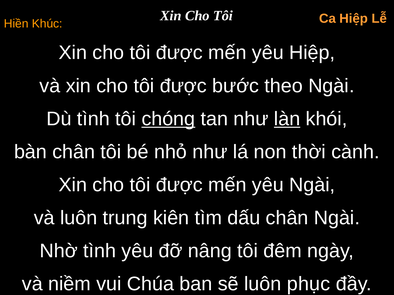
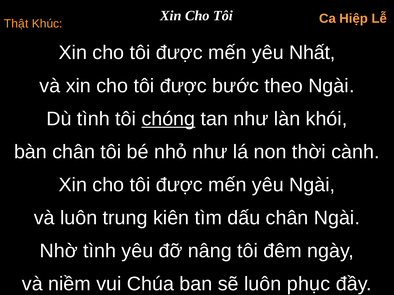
Hiền: Hiền -> Thật (16, 24)
yêu Hiệp: Hiệp -> Nhất (312, 53)
làn underline: present -> none (287, 119)
